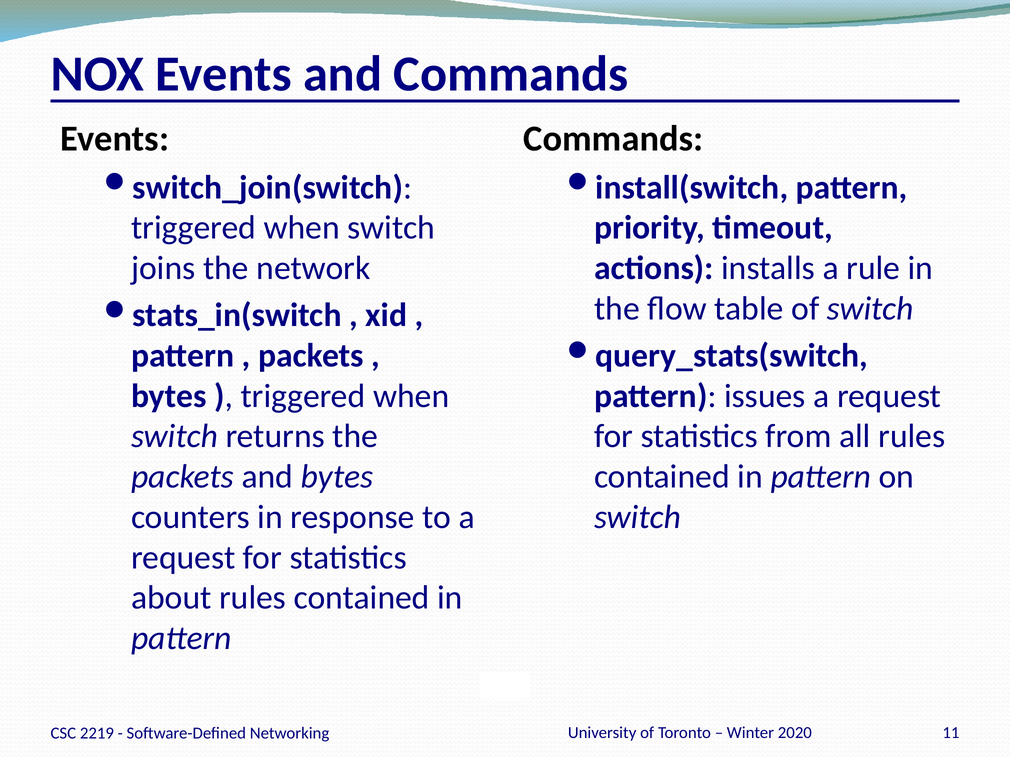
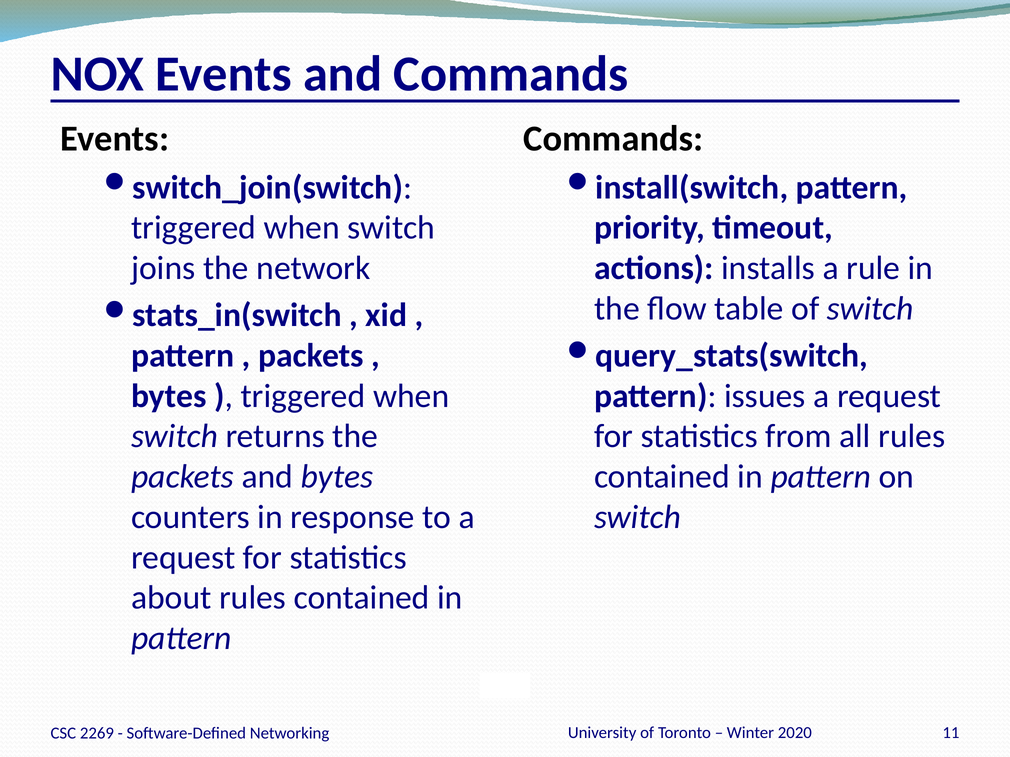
2219: 2219 -> 2269 (97, 733)
